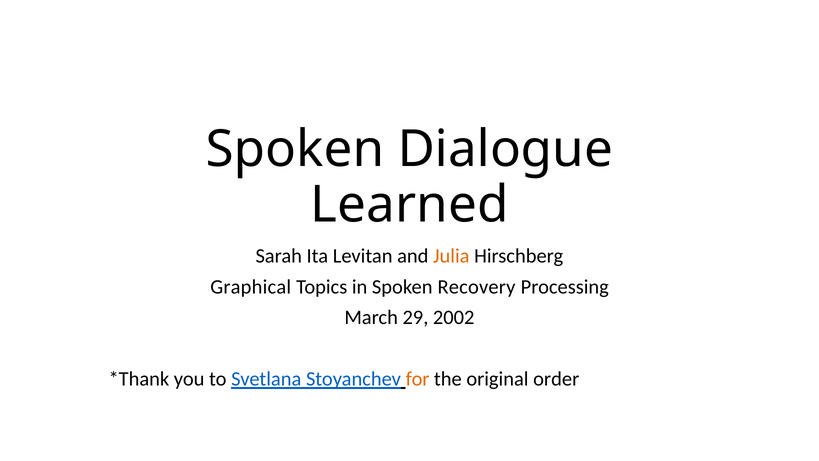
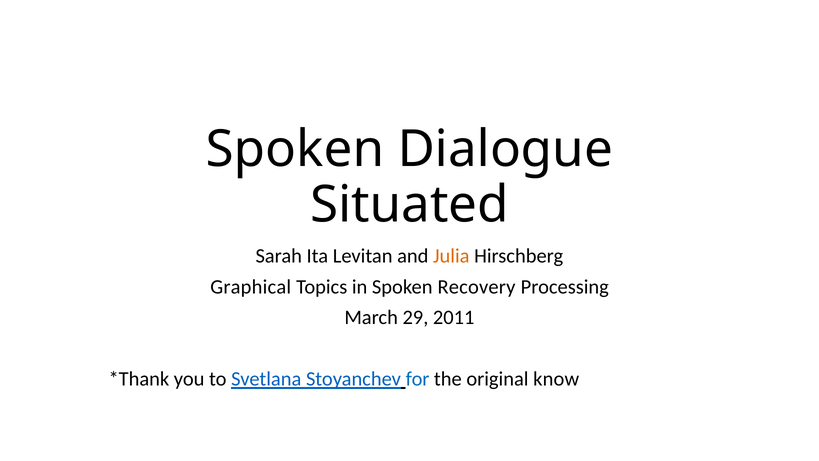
Learned: Learned -> Situated (410, 205)
2002: 2002 -> 2011 (454, 317)
for colour: orange -> blue (418, 379)
order: order -> know (556, 379)
